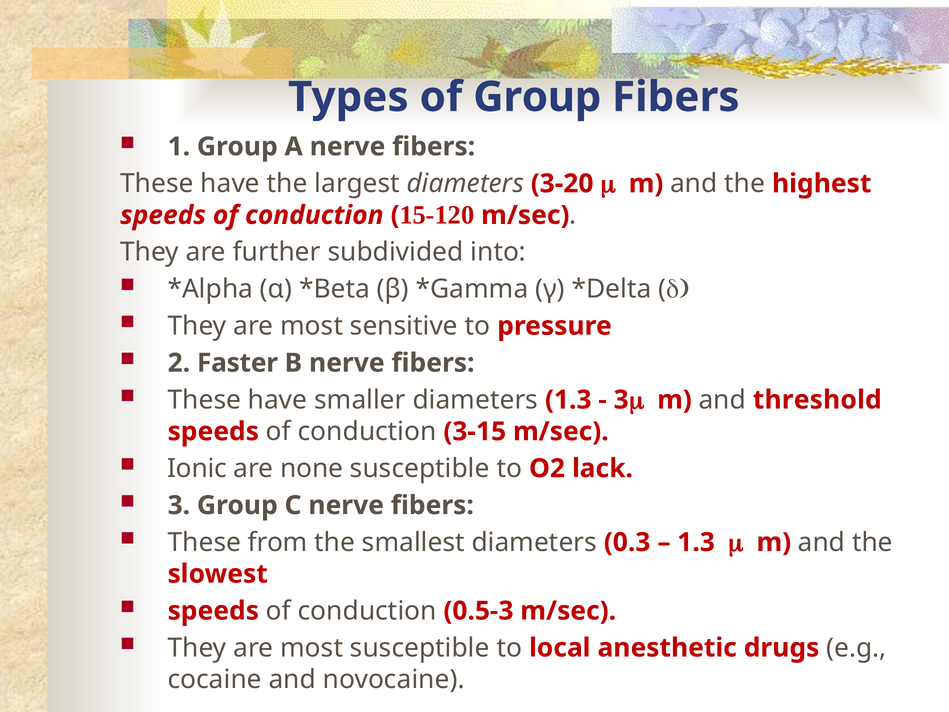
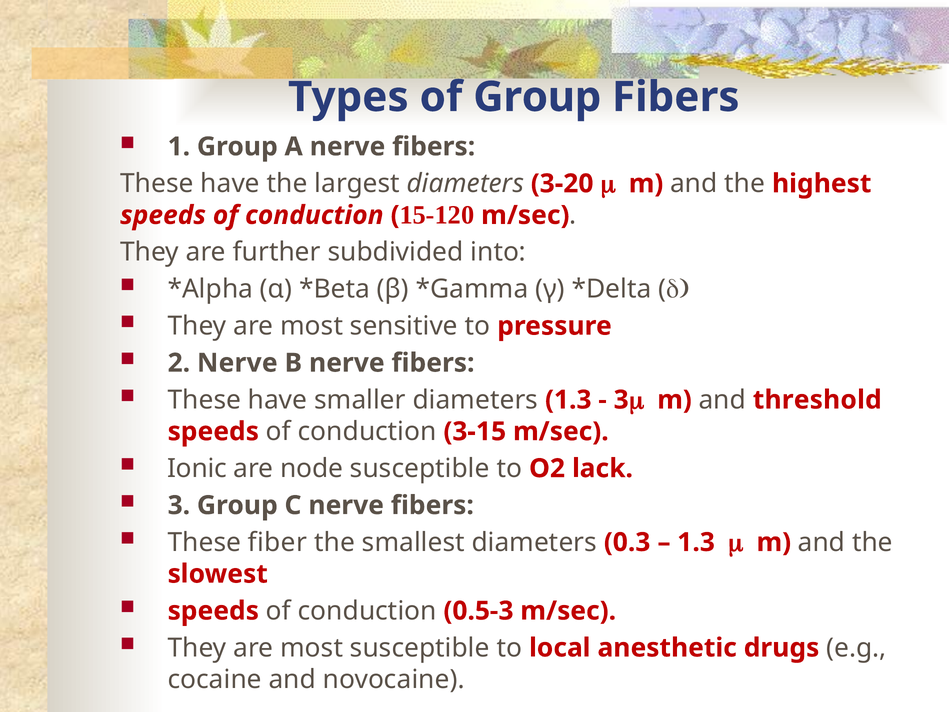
2 Faster: Faster -> Nerve (237, 363)
none: none -> node (312, 468)
from: from -> fiber (277, 542)
